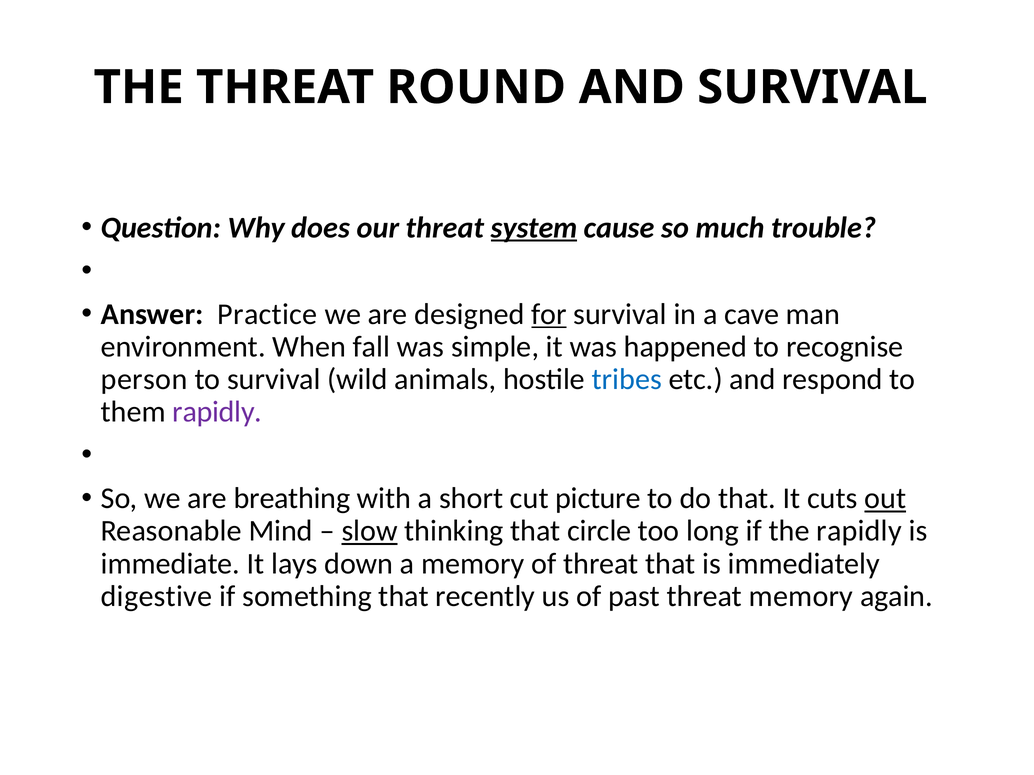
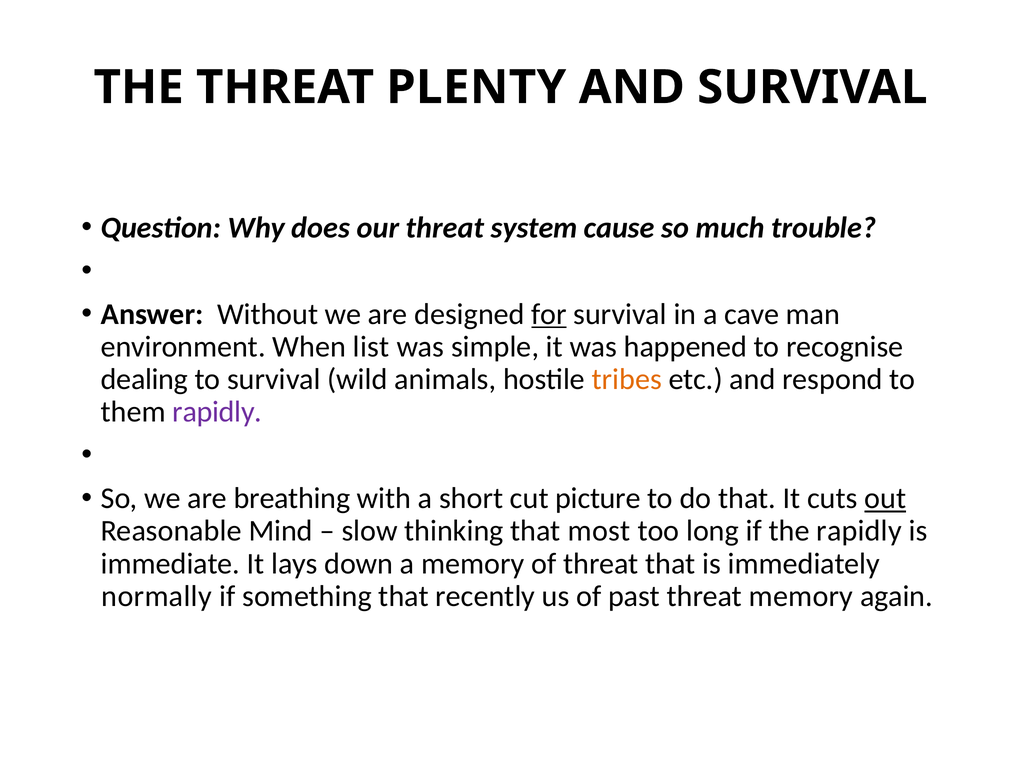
ROUND: ROUND -> PLENTY (476, 87)
system underline: present -> none (534, 228)
Practice: Practice -> Without (268, 314)
fall: fall -> list (371, 347)
person: person -> dealing (144, 380)
tribes colour: blue -> orange (627, 380)
slow underline: present -> none (370, 531)
circle: circle -> most (599, 531)
digestive: digestive -> normally (157, 597)
